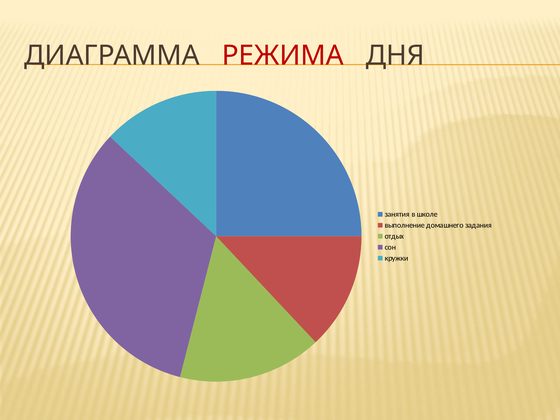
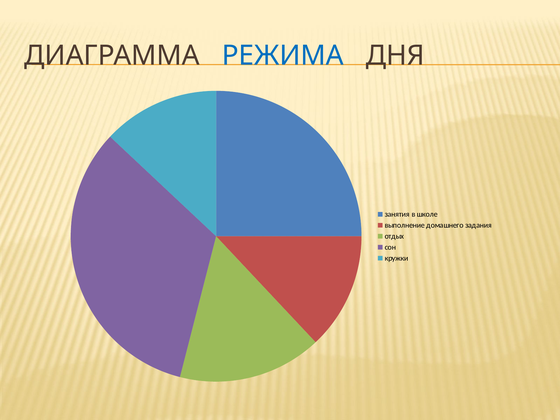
РЕЖИМА colour: red -> blue (283, 56)
